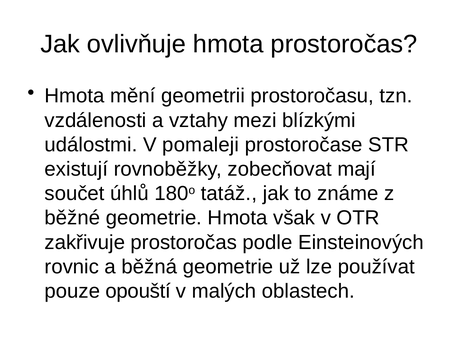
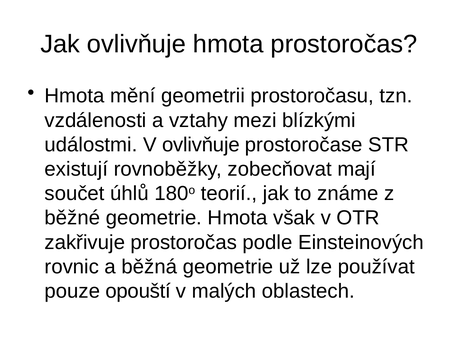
V pomaleji: pomaleji -> ovlivňuje (201, 145)
tatáž: tatáž -> teorií (229, 194)
